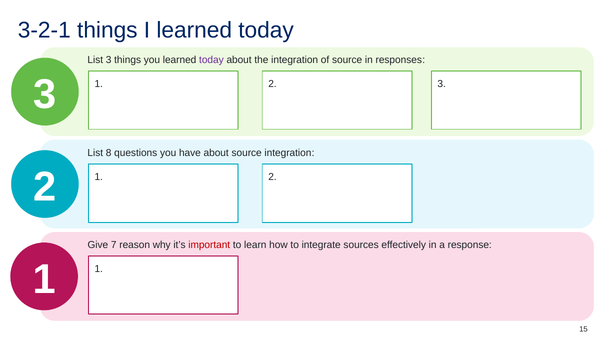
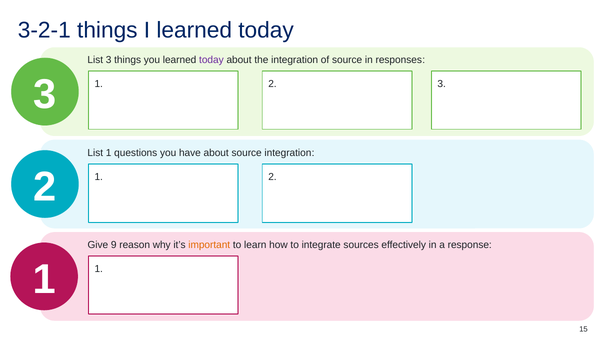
List 8: 8 -> 1 (109, 153)
7: 7 -> 9 (114, 244)
important colour: red -> orange (209, 244)
